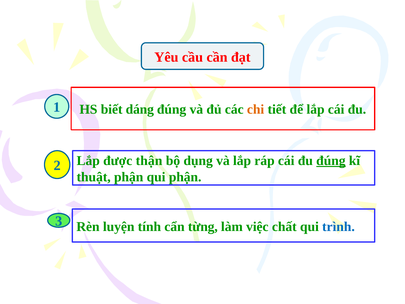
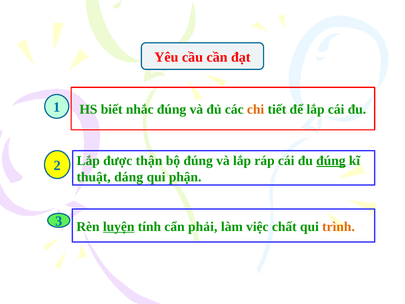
dáng: dáng -> nhắc (140, 109)
bộ dụng: dụng -> đúng (198, 161)
thuật phận: phận -> dáng (129, 177)
luyện underline: none -> present (119, 226)
từng: từng -> phải (203, 226)
trình colour: blue -> orange (338, 226)
